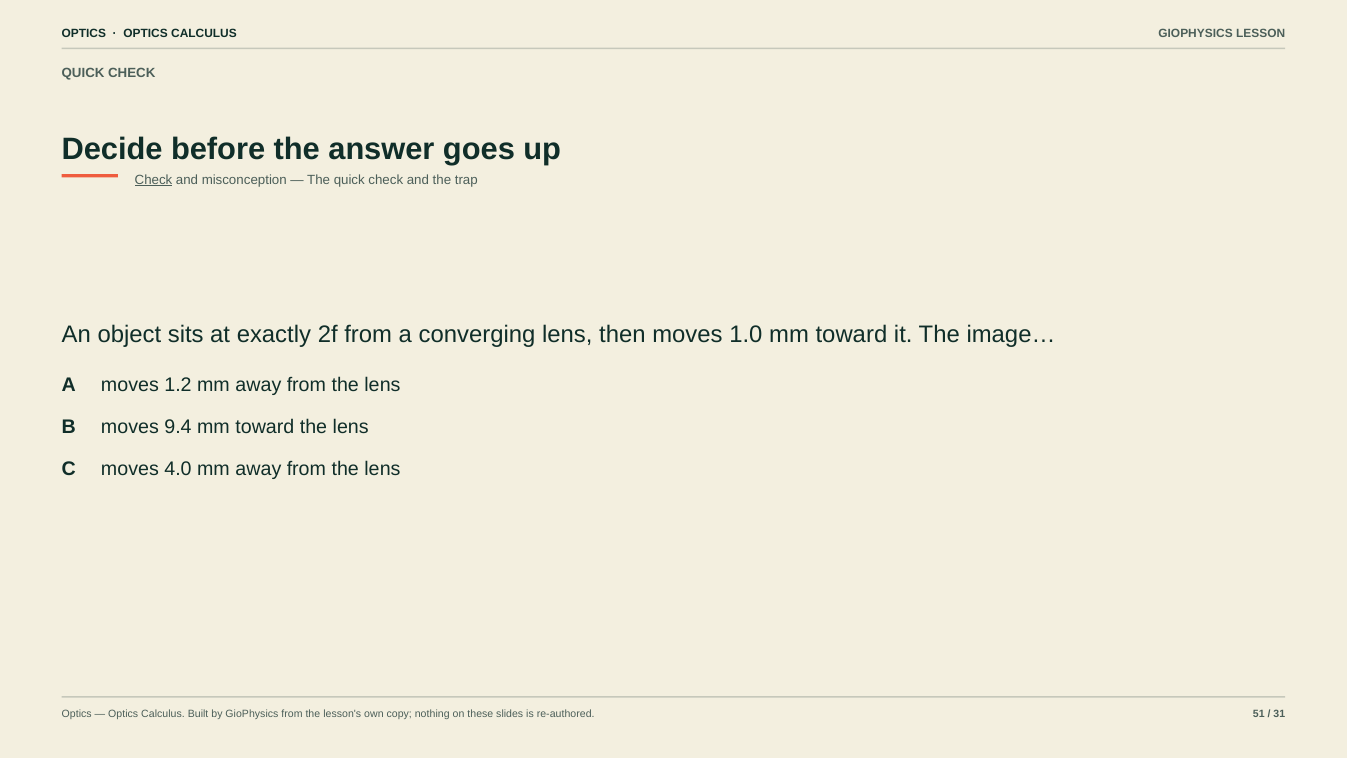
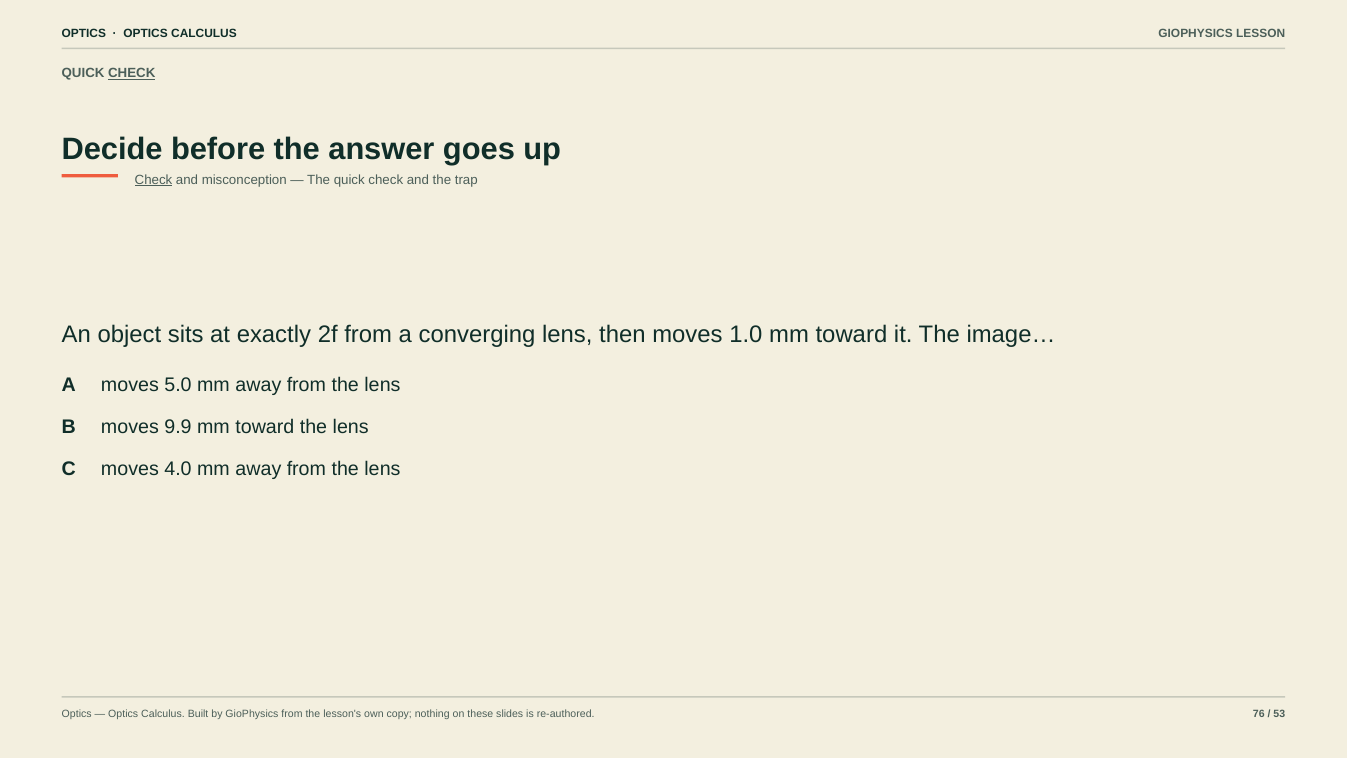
CHECK underline: none -> present (132, 73)
1.2: 1.2 -> 5.0 (178, 385)
9.4: 9.4 -> 9.9 (178, 427)
51: 51 -> 76 (1259, 714)
31: 31 -> 53 (1279, 714)
